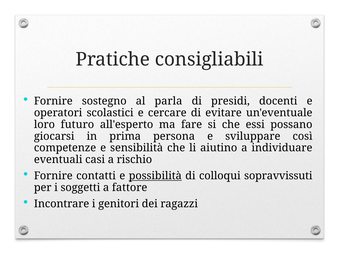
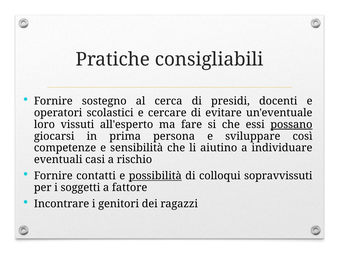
parla: parla -> cerca (168, 101)
futuro: futuro -> vissuti (77, 125)
possano underline: none -> present (291, 125)
